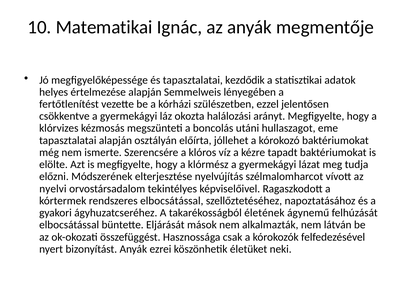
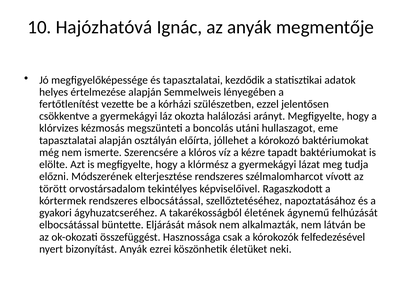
Matematikai: Matematikai -> Hajózhatóvá (104, 27)
elterjesztése nyelvújítás: nyelvújítás -> rendszeres (219, 176)
nyelvi: nyelvi -> törött (53, 188)
